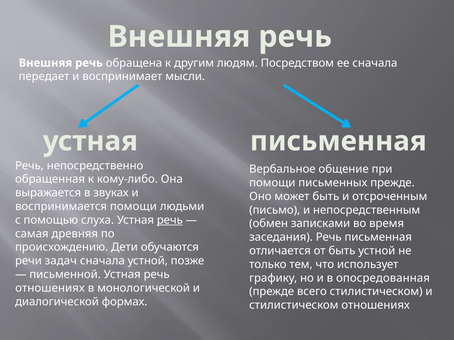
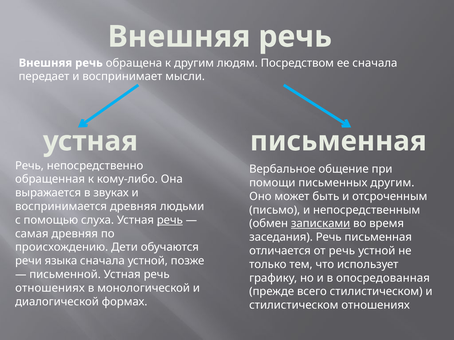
письменных прежде: прежде -> другим (392, 183)
воспринимается помощи: помощи -> древняя (133, 207)
записками underline: none -> present (321, 224)
от быть: быть -> речь (342, 251)
задач: задач -> языка (61, 261)
